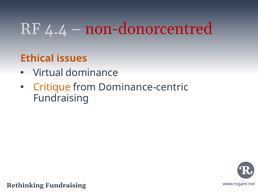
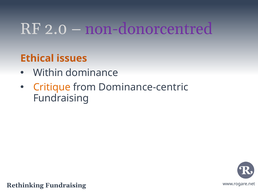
4.4: 4.4 -> 2.0 (56, 29)
non-donorcentred colour: red -> purple (149, 29)
Virtual: Virtual -> Within (48, 73)
